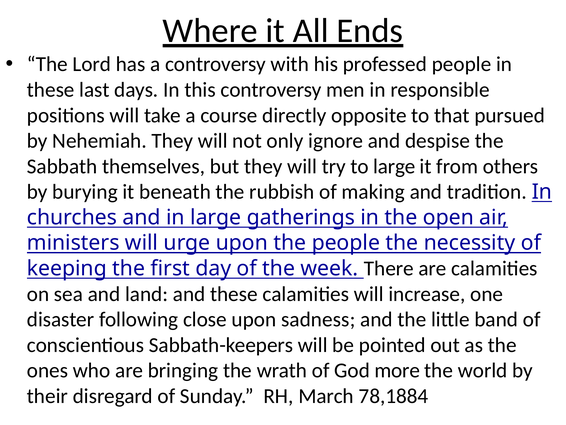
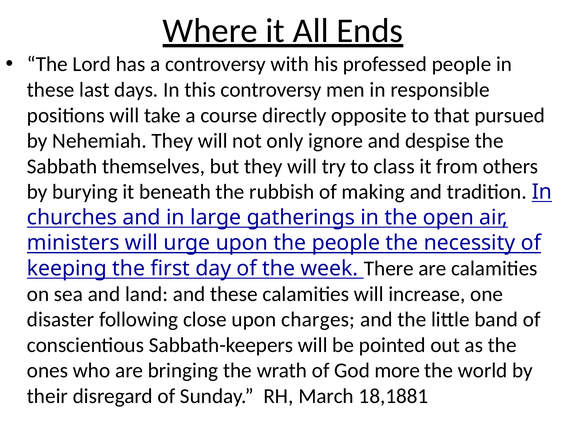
to large: large -> class (394, 166)
sadness: sadness -> charges (318, 319)
78,1884: 78,1884 -> 18,1881 (393, 396)
